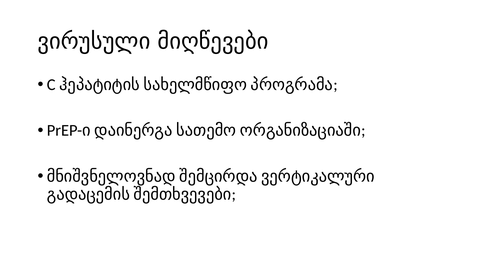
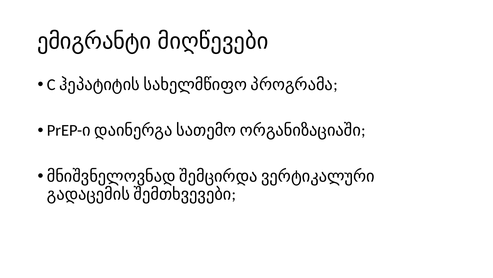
ვირუსული: ვირუსული -> ემიგრანტი (94, 41)
